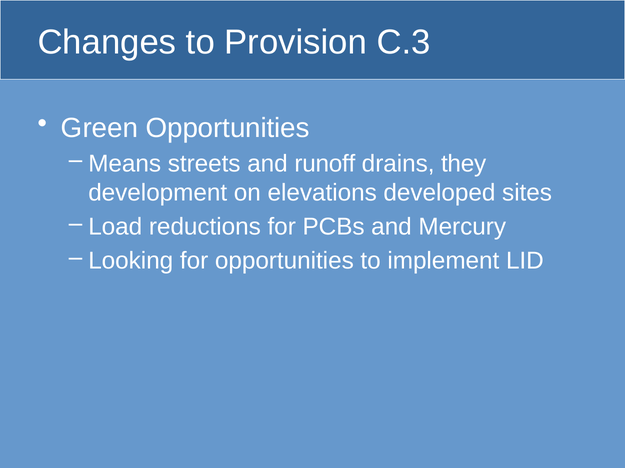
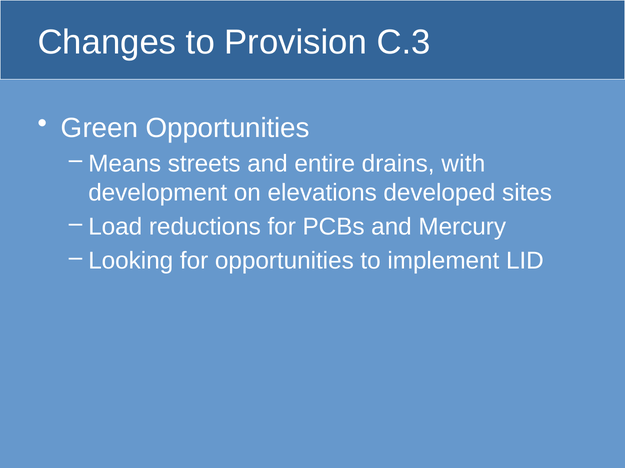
runoff: runoff -> entire (325, 164)
they: they -> with (463, 164)
